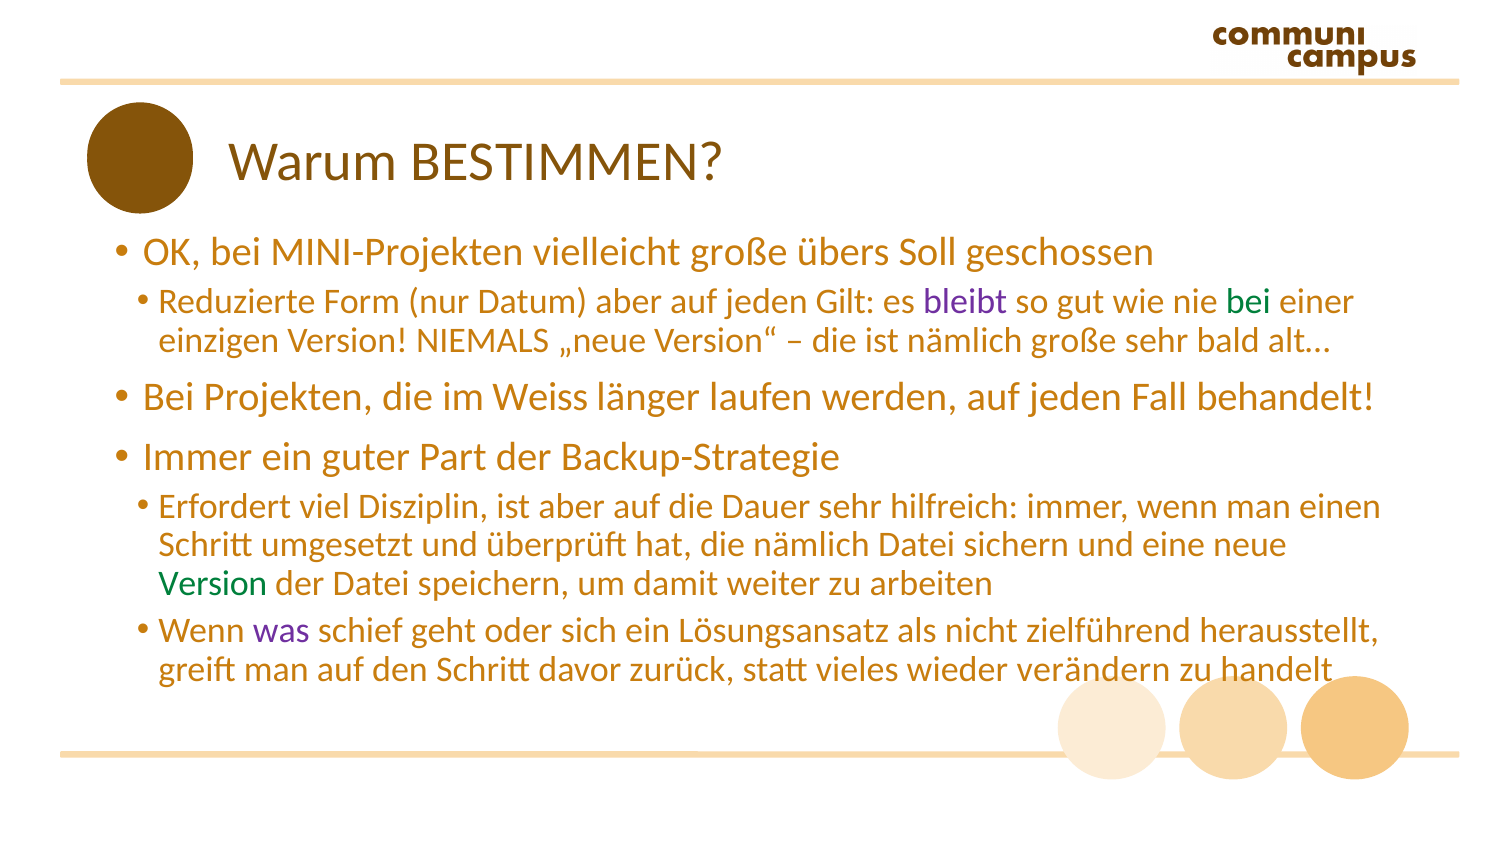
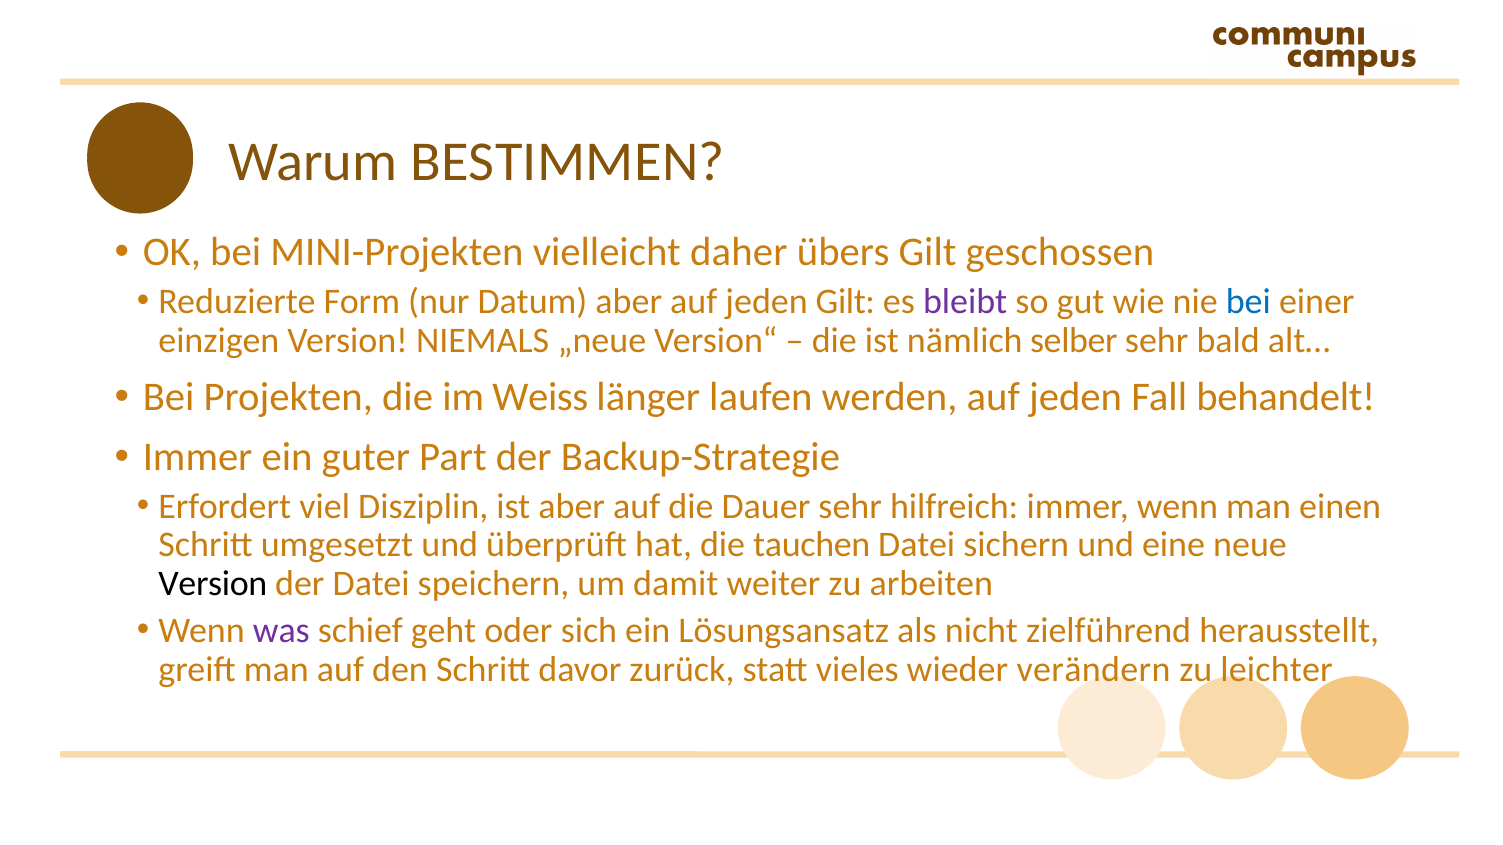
vielleicht große: große -> daher (739, 252)
übers Soll: Soll -> Gilt (927, 252)
bei colour: green -> blue (1248, 302)
nämlich große: große -> selber (1074, 341)
die nämlich: nämlich -> tauchen (812, 545)
Version colour: green -> black (213, 584)
handelt: handelt -> leichter (1277, 670)
